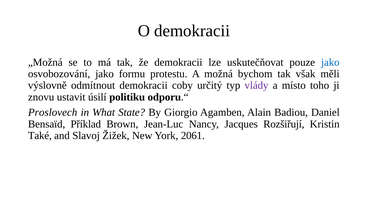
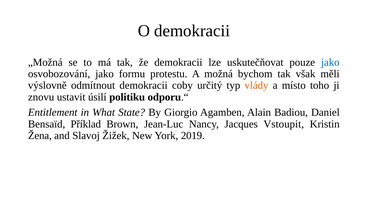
vlády colour: purple -> orange (257, 85)
Proslovech: Proslovech -> Entitlement (53, 112)
Rozšiřují: Rozšiřují -> Vstoupit (284, 124)
Také: Také -> Žena (40, 136)
2061: 2061 -> 2019 (193, 136)
